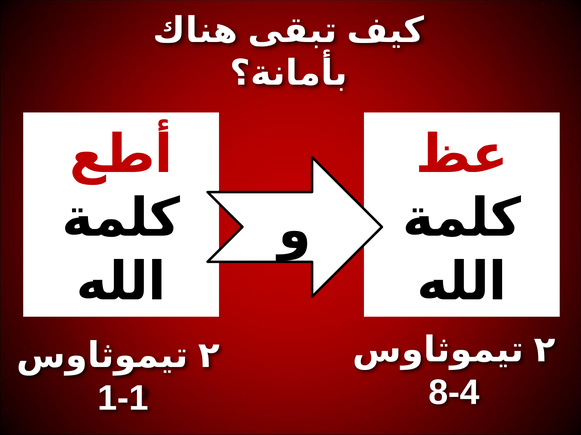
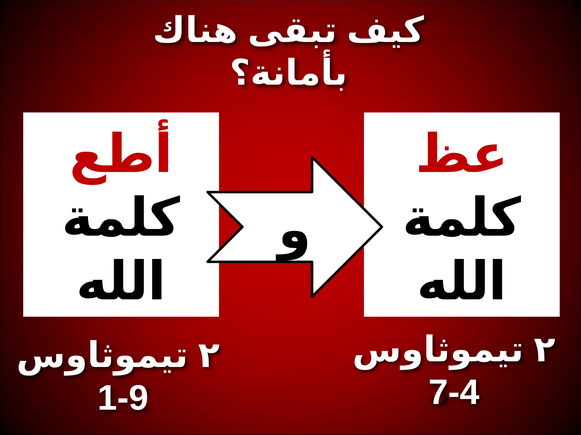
8-4: 8-4 -> 7-4 (454, 393)
1-1: 1-1 -> 1-9 (123, 399)
